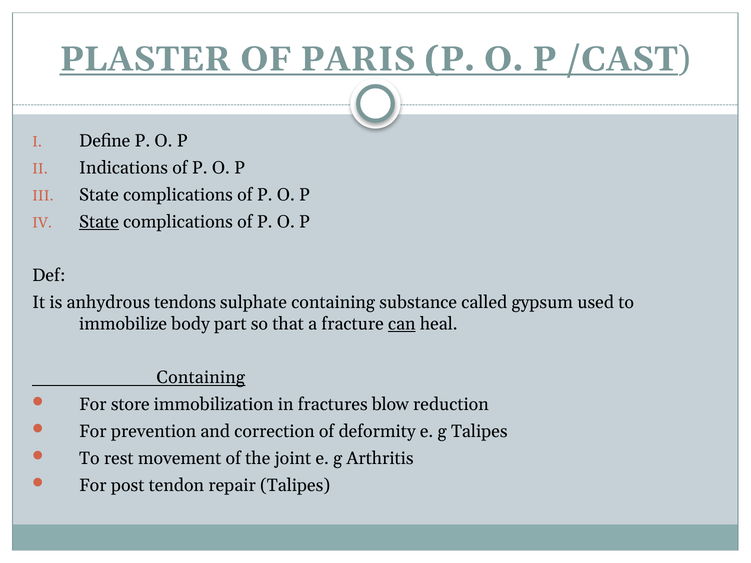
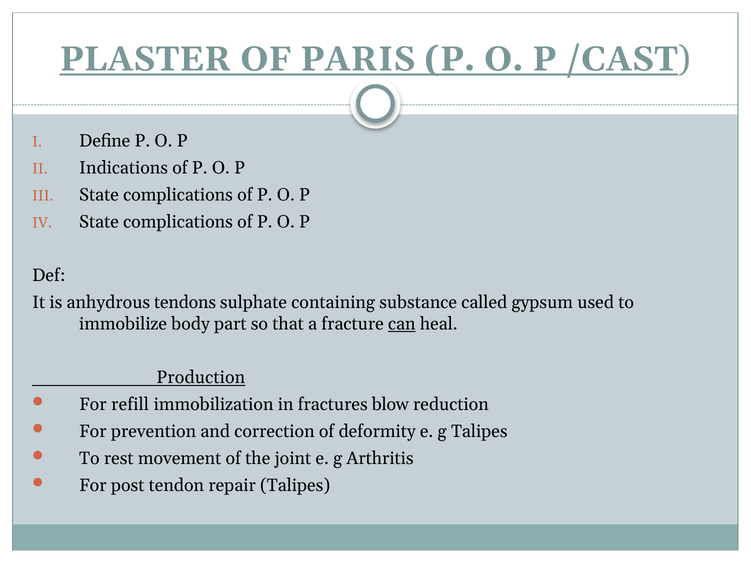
State underline: present -> none (99, 222)
Containing: Containing -> Production (201, 378)
store: store -> refill (130, 405)
